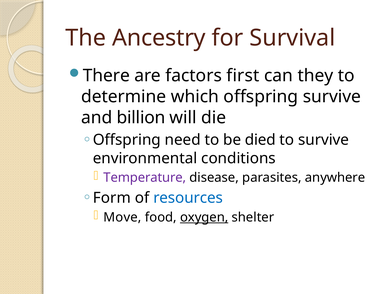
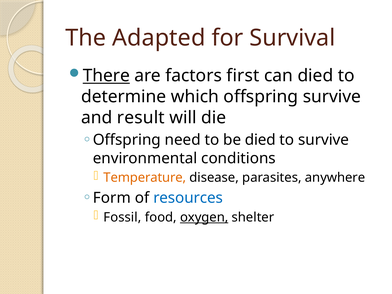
Ancestry: Ancestry -> Adapted (159, 38)
There underline: none -> present (106, 76)
can they: they -> died (315, 76)
billion: billion -> result (141, 118)
Temperature colour: purple -> orange (145, 178)
Move: Move -> Fossil (122, 217)
